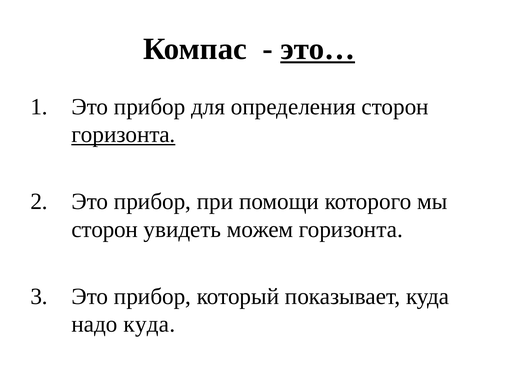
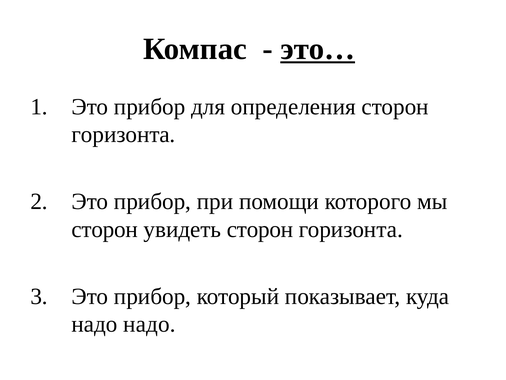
горизонта underline: present -> none (123, 134)
увидеть можем: можем -> сторон (260, 229)
надо куда: куда -> надо (149, 324)
